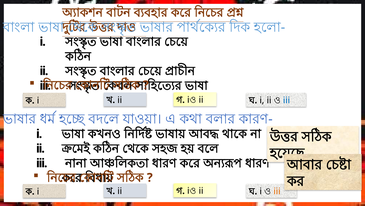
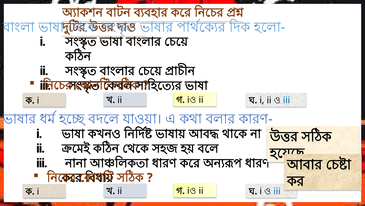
iii colour: orange -> blue (277, 191)
